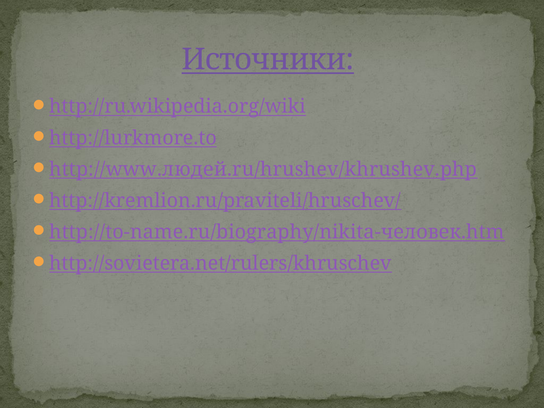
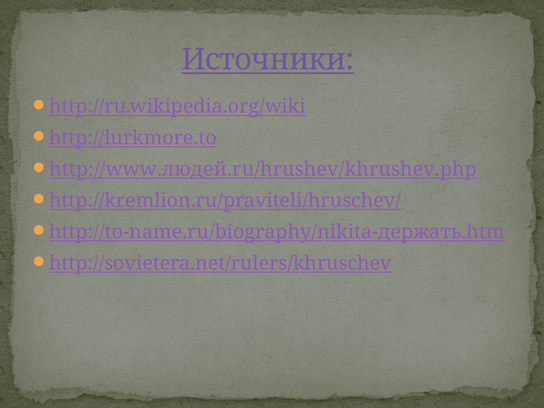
http://to-name.ru/biography/nikita-человек.htm: http://to-name.ru/biography/nikita-человек.htm -> http://to-name.ru/biography/nikita-держать.htm (277, 232)
